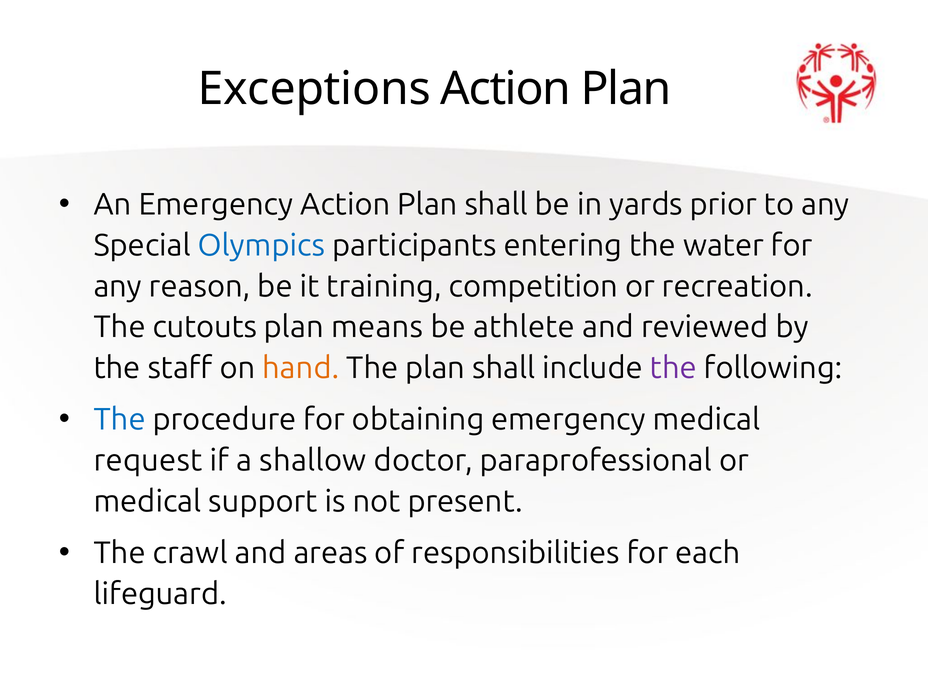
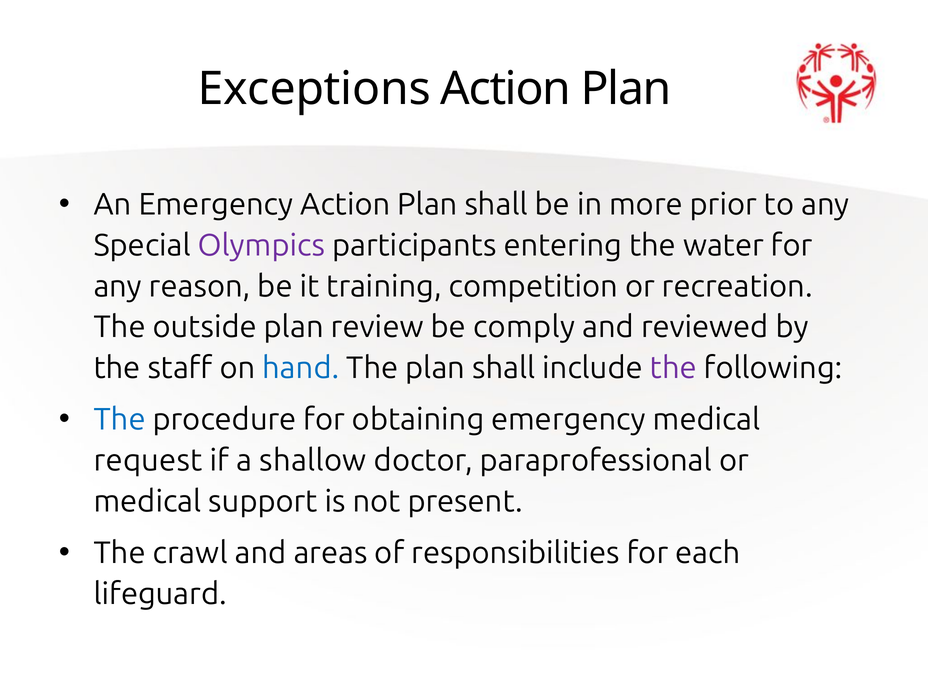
yards: yards -> more (646, 205)
Olympics colour: blue -> purple (261, 246)
cutouts: cutouts -> outside (205, 327)
means: means -> review (377, 327)
athlete: athlete -> comply (524, 327)
hand colour: orange -> blue (301, 368)
